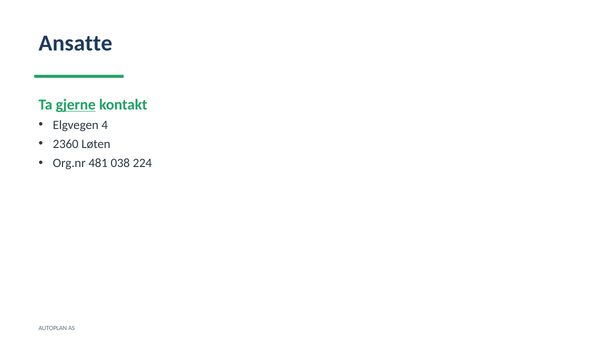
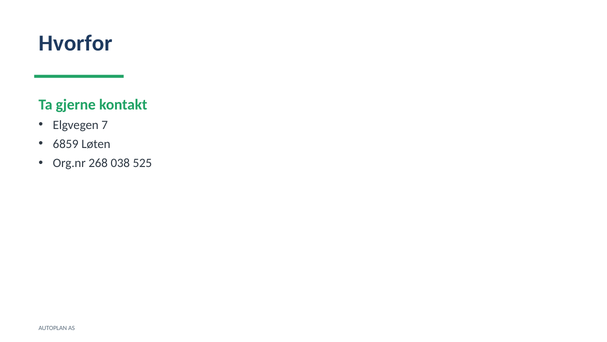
Ansatte: Ansatte -> Hvorfor (75, 43)
gjerne underline: present -> none (76, 105)
4: 4 -> 7 (105, 125)
2360: 2360 -> 6859 (66, 144)
481: 481 -> 268 (98, 163)
224: 224 -> 525 (142, 163)
